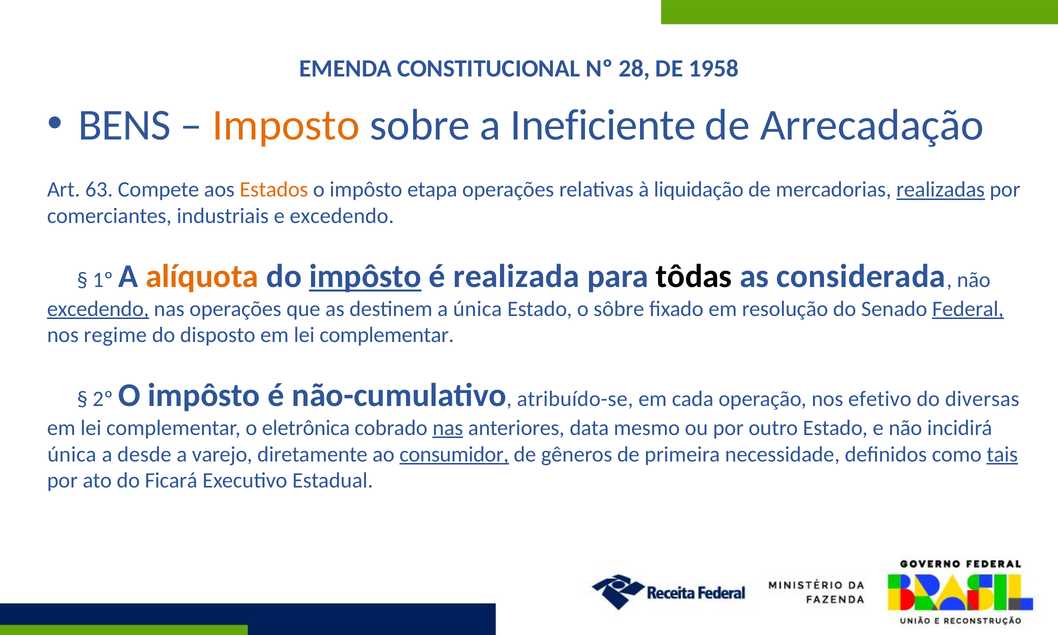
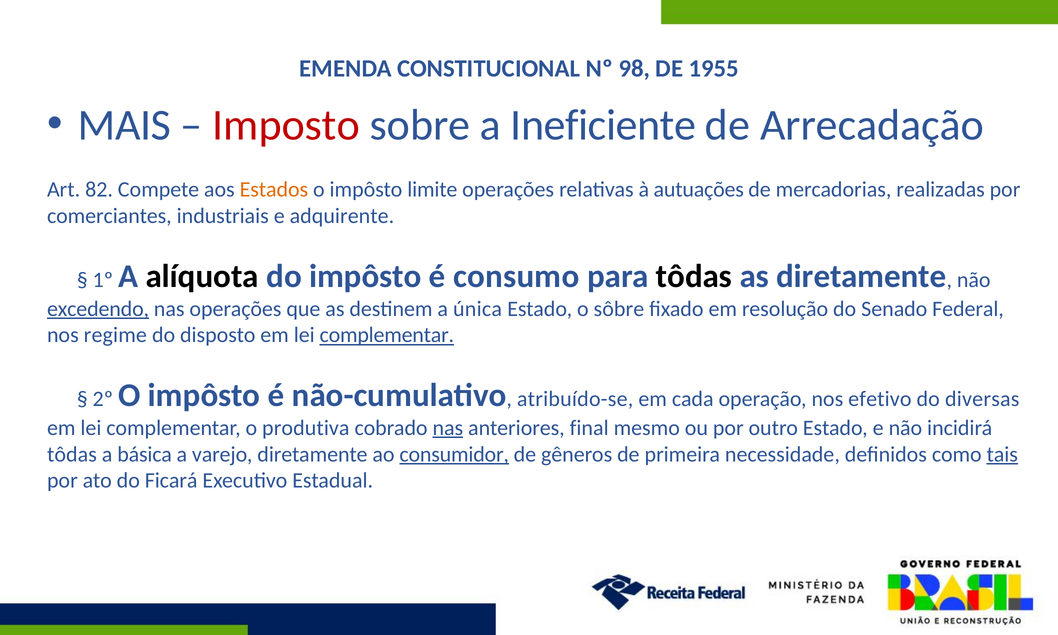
28: 28 -> 98 (634, 68)
1958: 1958 -> 1955 (714, 68)
BENS: BENS -> MAIS (124, 125)
Imposto colour: orange -> red (286, 125)
63: 63 -> 82 (99, 190)
etapa: etapa -> limite (432, 190)
liquidação: liquidação -> autuações (699, 190)
realizadas underline: present -> none (941, 190)
e excedendo: excedendo -> adquirente (342, 216)
alíquota colour: orange -> black (202, 276)
impôsto underline: present -> none (365, 276)
realizada: realizada -> consumo (516, 276)
as considerada: considerada -> diretamente (861, 276)
Federal underline: present -> none (968, 309)
complementar underline: none -> present (387, 335)
eletrônica: eletrônica -> produtiva (306, 428)
data: data -> final (589, 428)
única: única -> tôdas (72, 454)
desde: desde -> básica (145, 454)
